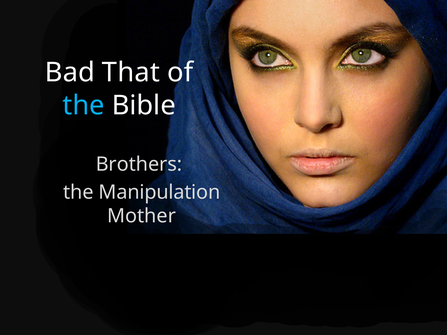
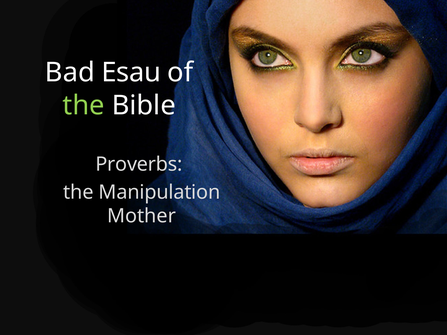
That: That -> Esau (131, 73)
the colour: light blue -> light green (84, 105)
Brothers: Brothers -> Proverbs (139, 165)
